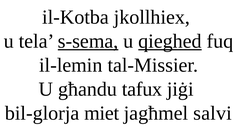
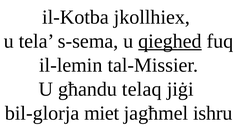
s-sema underline: present -> none (88, 41)
tafux: tafux -> telaq (142, 89)
salvi: salvi -> ishru (213, 113)
